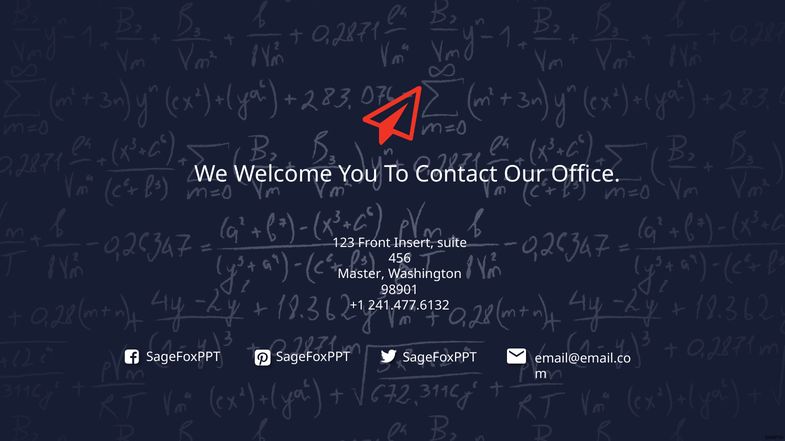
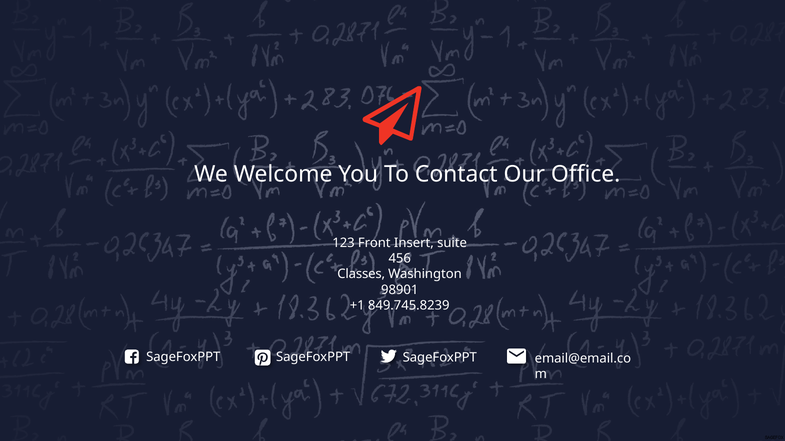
Master: Master -> Classes (361, 274)
241.477.6132: 241.477.6132 -> 849.745.8239 (409, 306)
